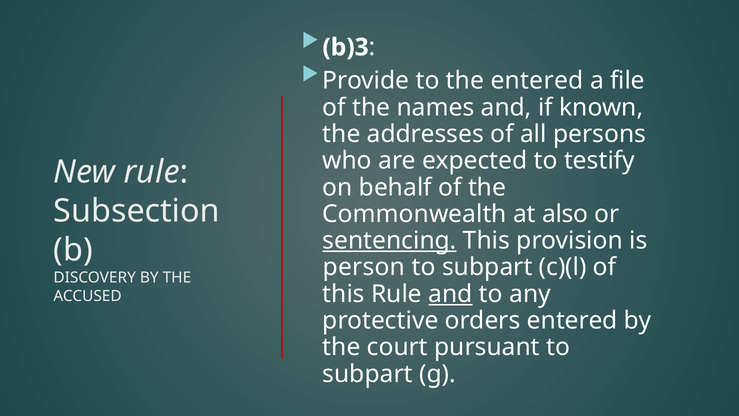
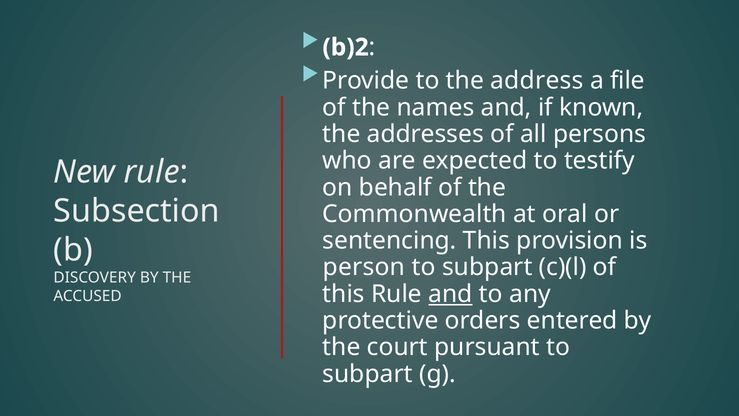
b)3: b)3 -> b)2 (346, 47)
the entered: entered -> address (537, 81)
also: also -> oral (565, 214)
sentencing underline: present -> none (389, 241)
